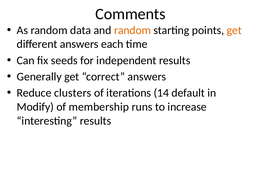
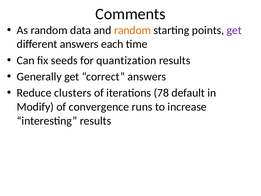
get colour: orange -> purple (234, 30)
independent: independent -> quantization (126, 60)
14: 14 -> 78 (161, 93)
membership: membership -> convergence (99, 107)
